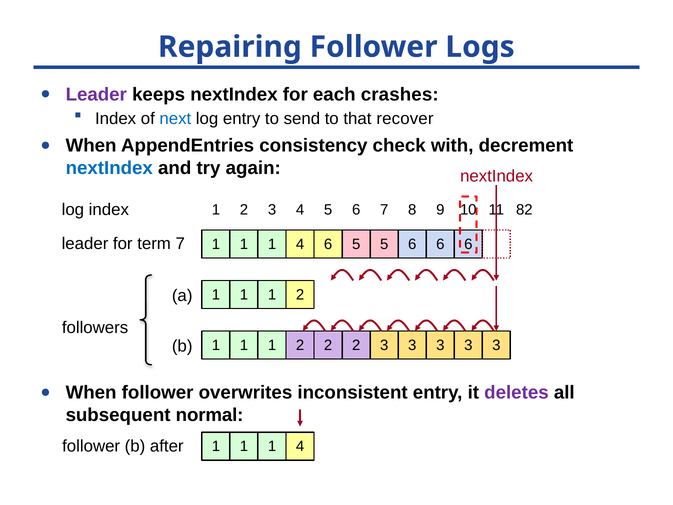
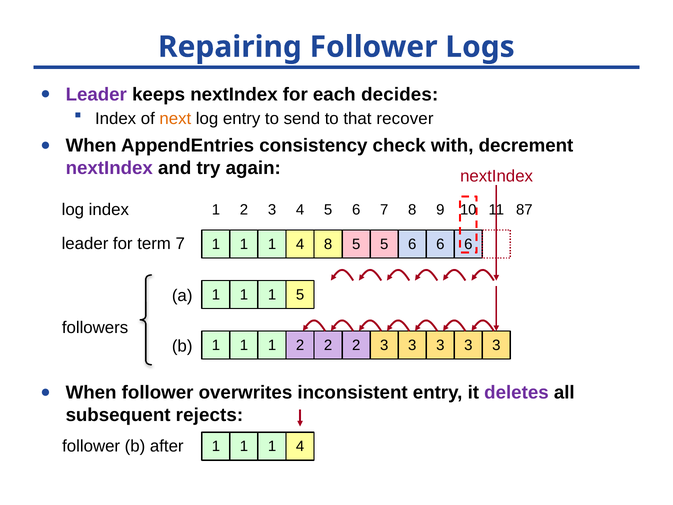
crashes: crashes -> decides (400, 94)
next colour: blue -> orange (175, 118)
nextIndex colour: blue -> purple (109, 168)
82: 82 -> 87 (524, 210)
1 6: 6 -> 8 (328, 244)
2: 2 -> 5 (300, 294)
normal: normal -> rejects (209, 415)
